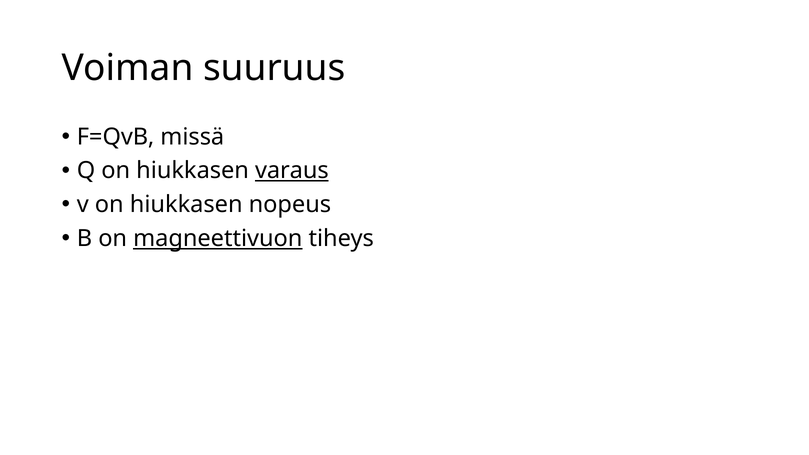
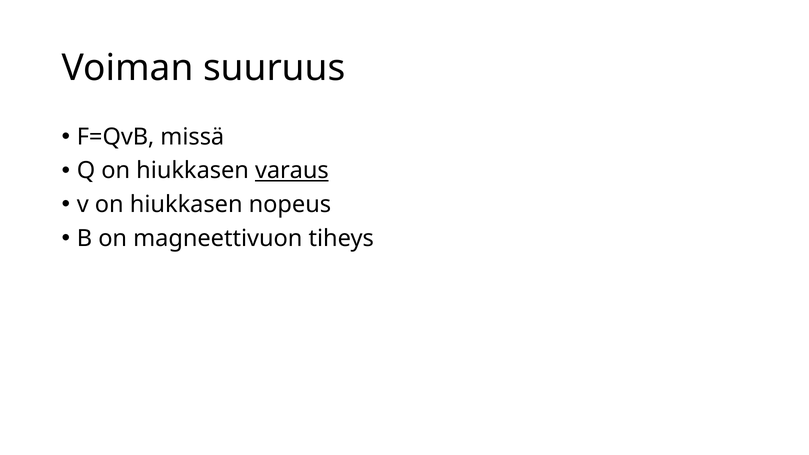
magneettivuon underline: present -> none (218, 239)
